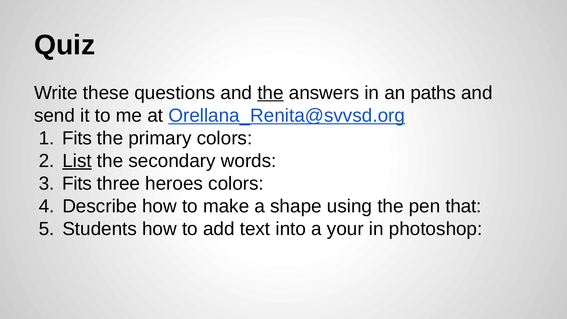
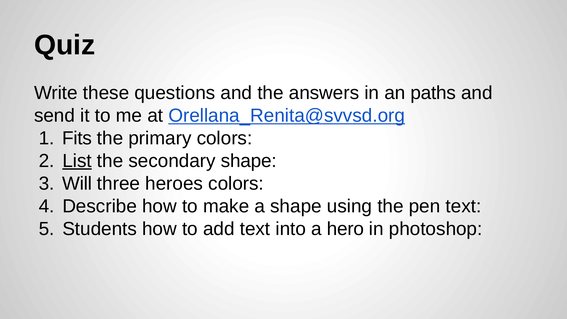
the underline: present -> none (270, 93)
secondary words: words -> shape (249, 161)
Fits: Fits -> Will (77, 183)
pen that: that -> text (463, 206)
your: your -> hero (345, 229)
